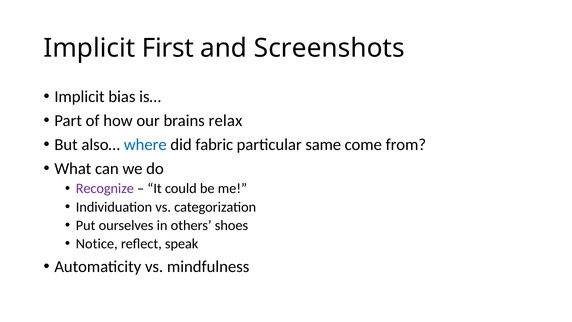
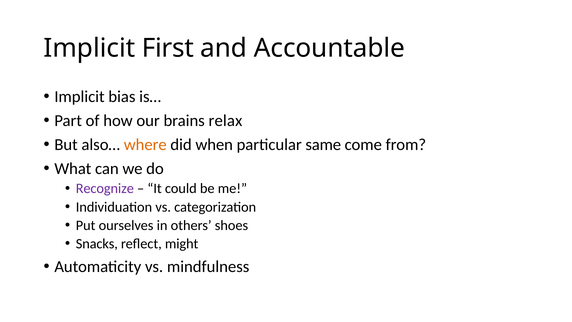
Screenshots: Screenshots -> Accountable (329, 48)
where colour: blue -> orange (145, 145)
fabric: fabric -> when (214, 145)
Notice: Notice -> Snacks (97, 244)
speak: speak -> might (182, 244)
